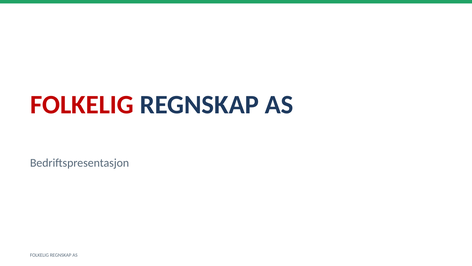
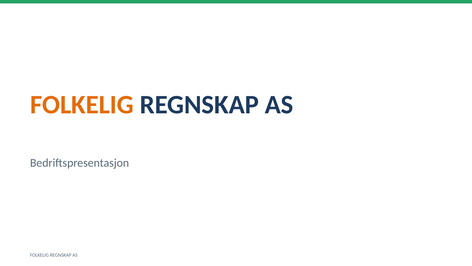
FOLKELIG colour: red -> orange (82, 105)
